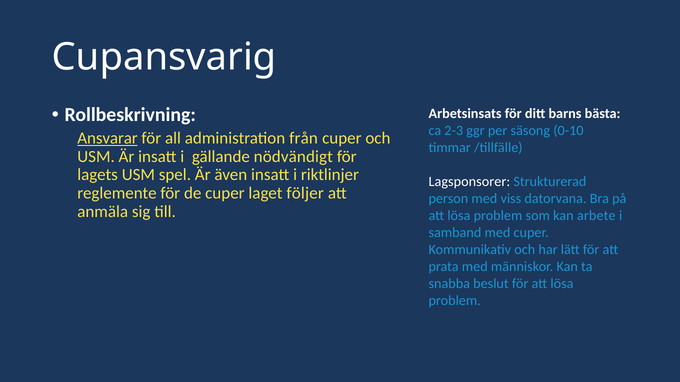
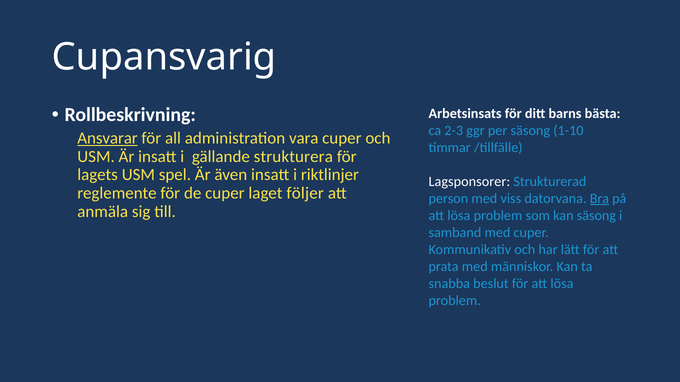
0-10: 0-10 -> 1-10 (568, 131)
från: från -> vara (304, 138)
nödvändigt: nödvändigt -> strukturera (293, 157)
Bra underline: none -> present (599, 199)
kan arbete: arbete -> säsong (596, 216)
